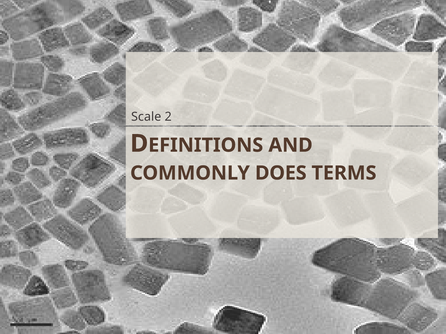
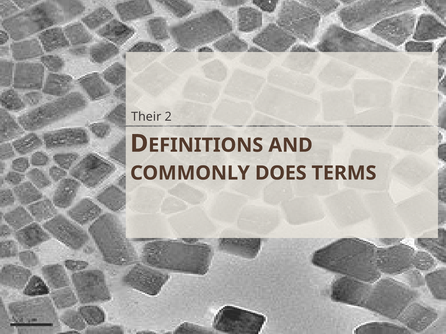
Scale: Scale -> Their (146, 117)
